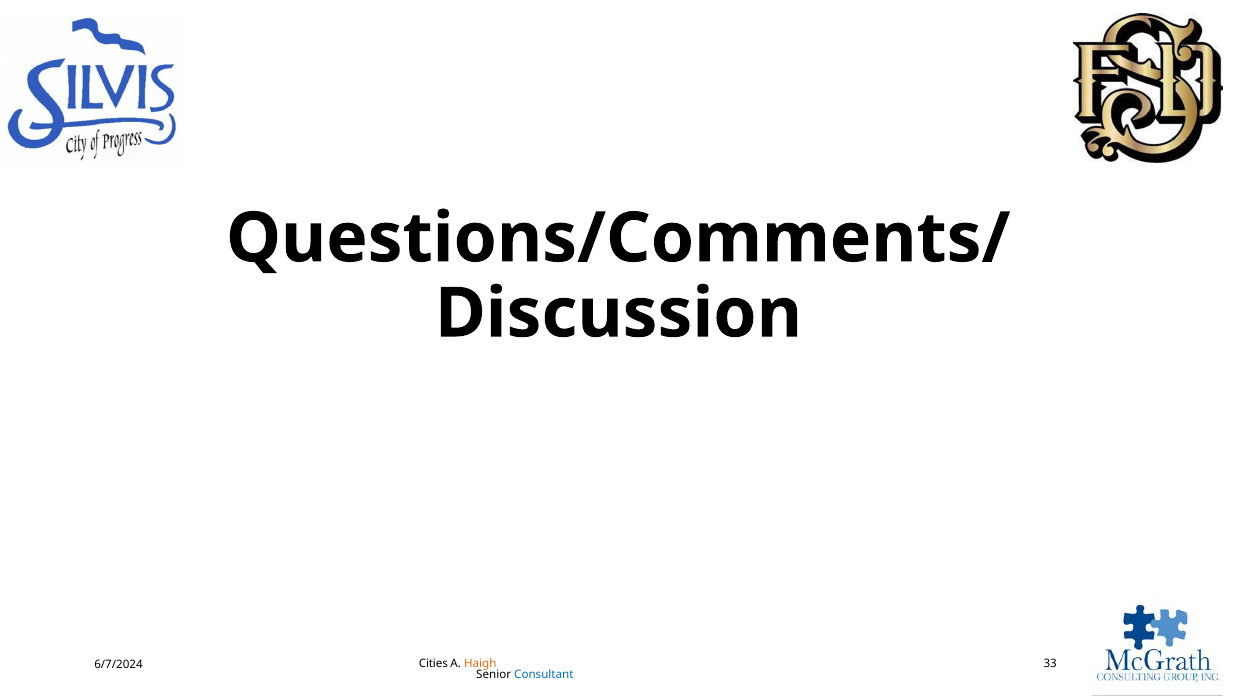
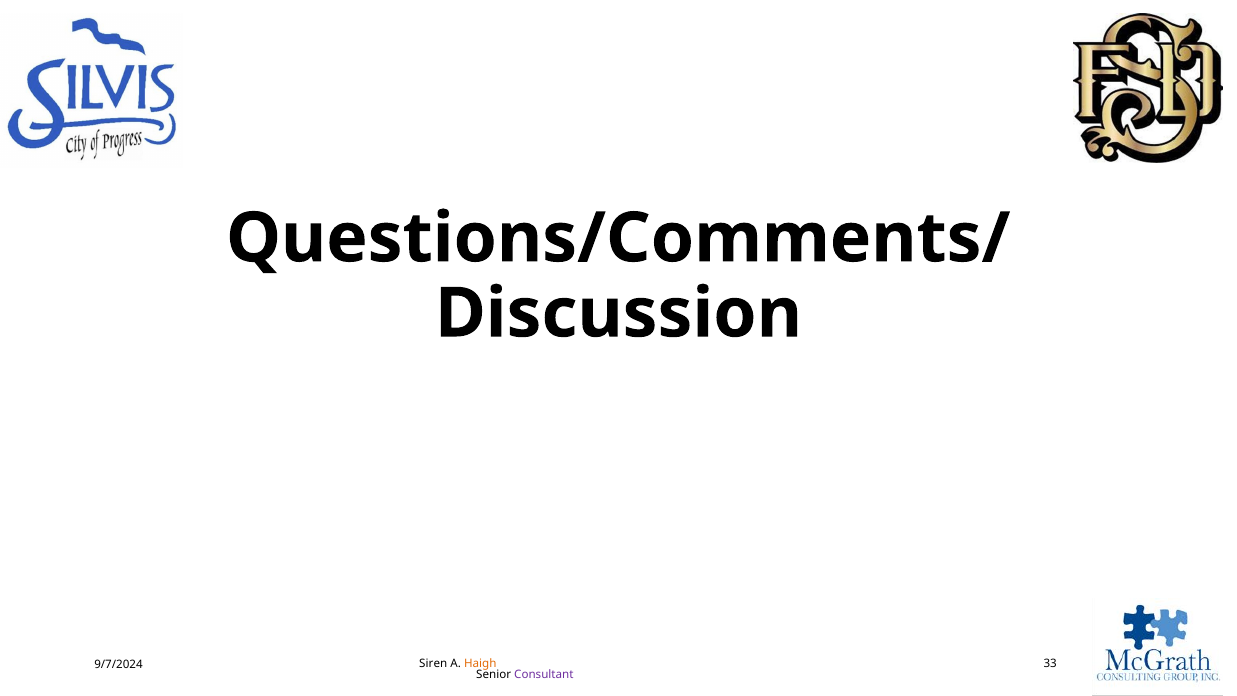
Cities: Cities -> Siren (433, 663)
6/7/2024: 6/7/2024 -> 9/7/2024 (119, 664)
Consultant colour: blue -> purple (544, 675)
